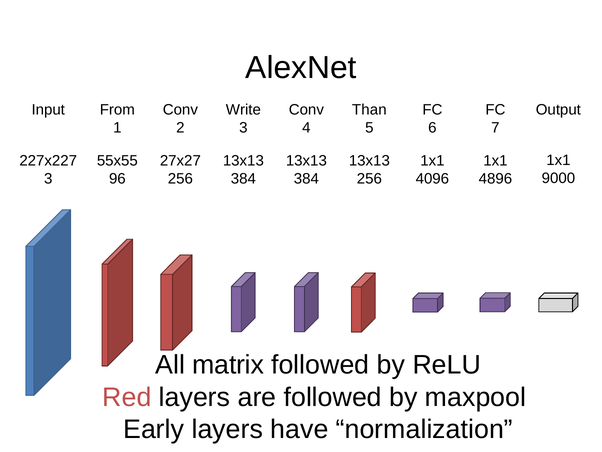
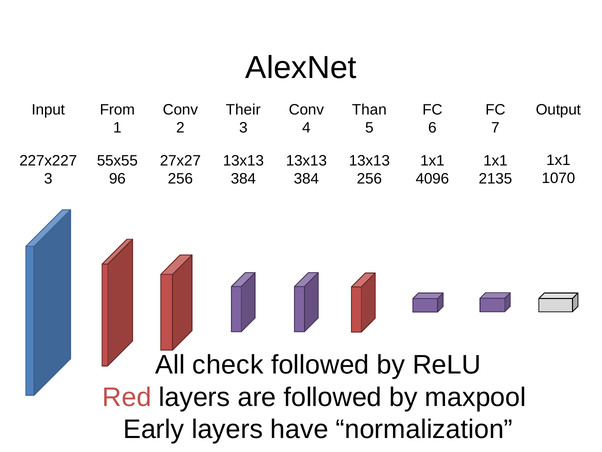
Write: Write -> Their (243, 109)
9000: 9000 -> 1070 (558, 178)
4896: 4896 -> 2135 (495, 178)
matrix: matrix -> check (228, 365)
